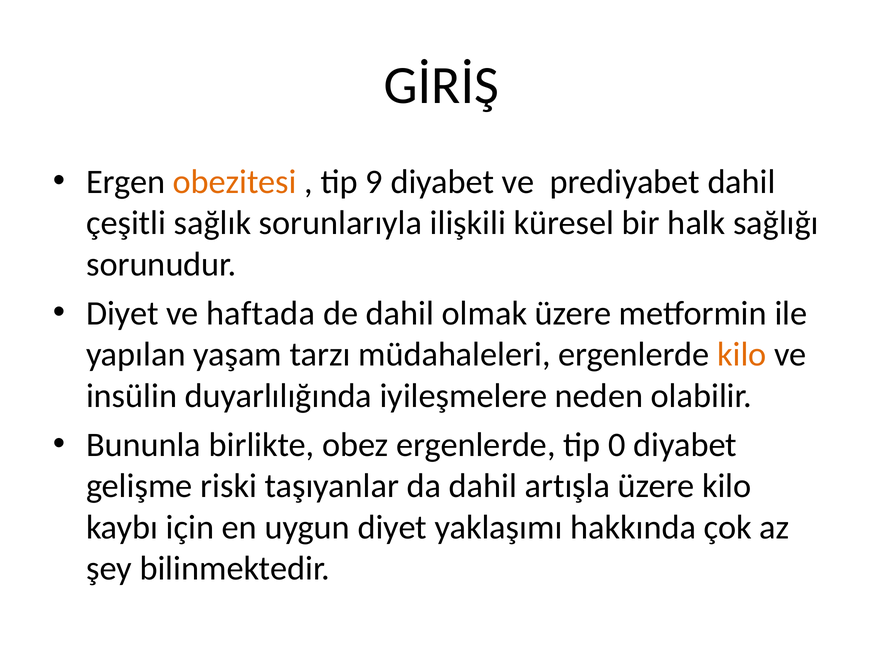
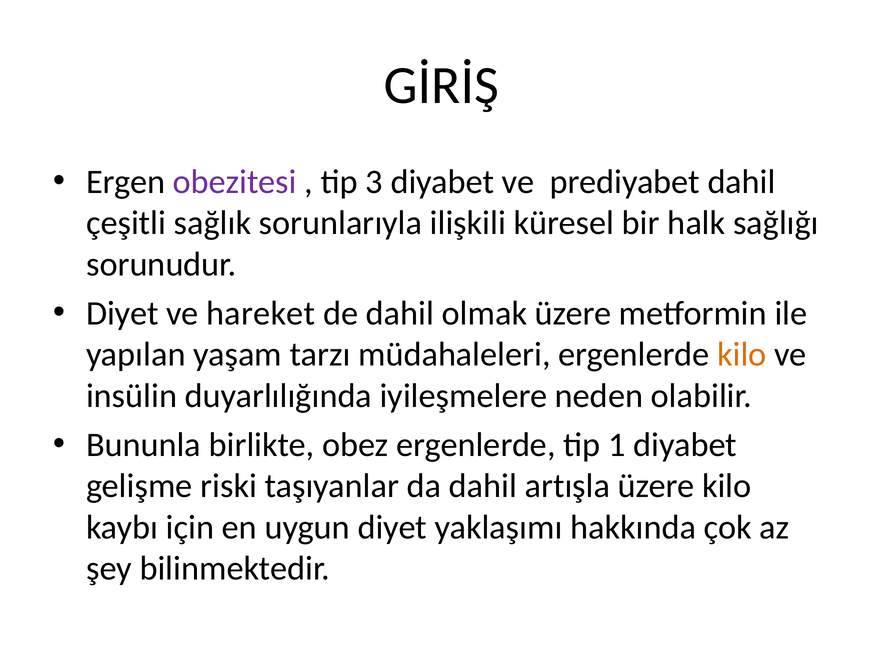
obezitesi colour: orange -> purple (235, 182)
9: 9 -> 3 (374, 182)
haftada: haftada -> hareket (261, 313)
0: 0 -> 1 (617, 445)
